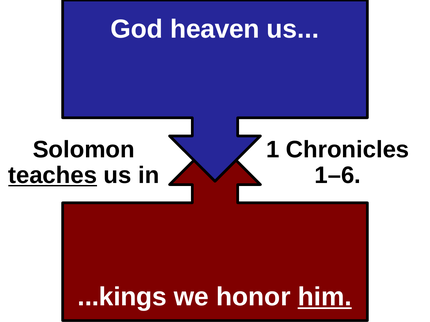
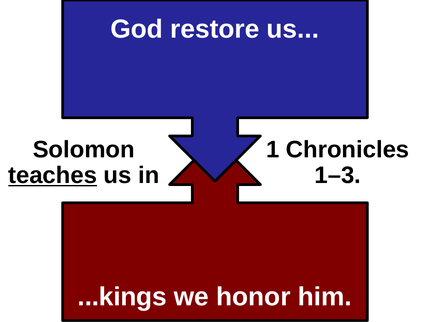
heaven: heaven -> restore (215, 29)
1–6: 1–6 -> 1–3 (338, 176)
him underline: present -> none (325, 297)
